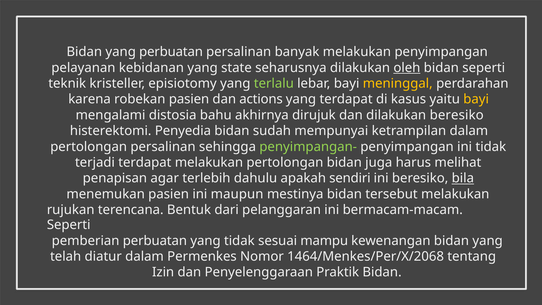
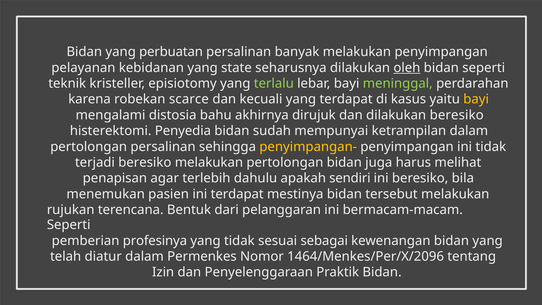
meninggal colour: yellow -> light green (398, 83)
robekan pasien: pasien -> scarce (189, 99)
actions: actions -> kecuali (261, 99)
penyimpangan- colour: light green -> yellow (308, 147)
terjadi terdapat: terdapat -> beresiko (145, 162)
bila underline: present -> none (463, 178)
ini maupun: maupun -> terdapat (237, 194)
pemberian perbuatan: perbuatan -> profesinya (155, 241)
mampu: mampu -> sebagai (324, 241)
1464/Menkes/Per/X/2068: 1464/Menkes/Per/X/2068 -> 1464/Menkes/Per/X/2096 (366, 256)
